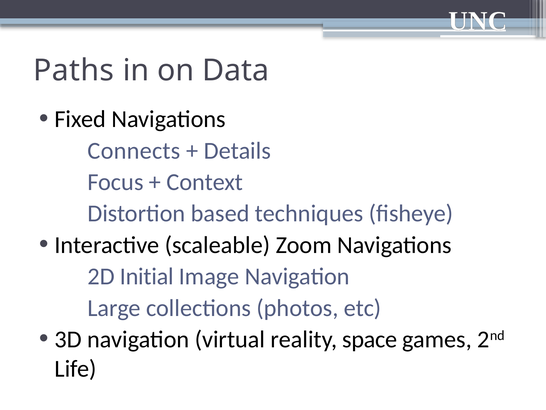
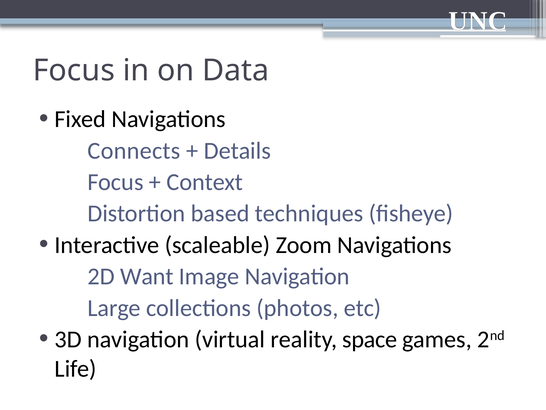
Paths: Paths -> Focus (74, 70)
Initial: Initial -> Want (147, 276)
